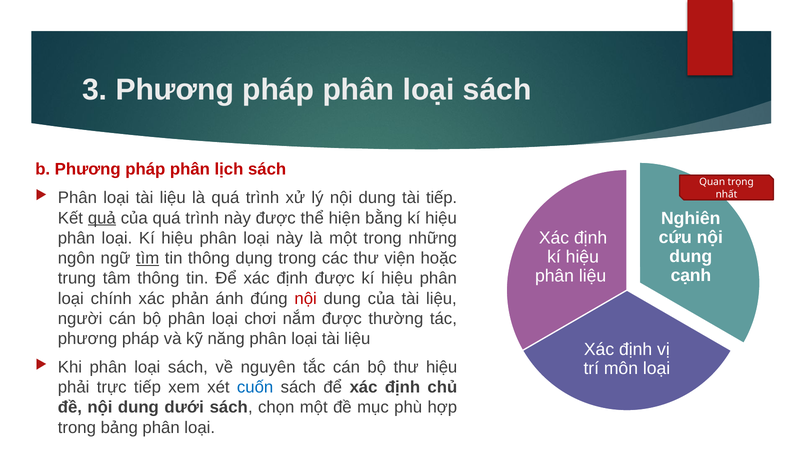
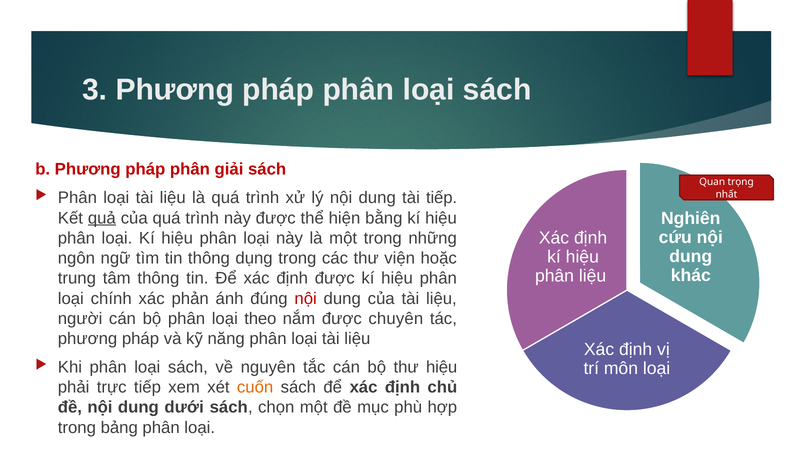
lịch: lịch -> giải (229, 169)
tìm underline: present -> none (148, 258)
cạnh: cạnh -> khác (691, 275)
chơi: chơi -> theo (260, 318)
thường: thường -> chuyên (396, 318)
cuốn colour: blue -> orange (255, 387)
